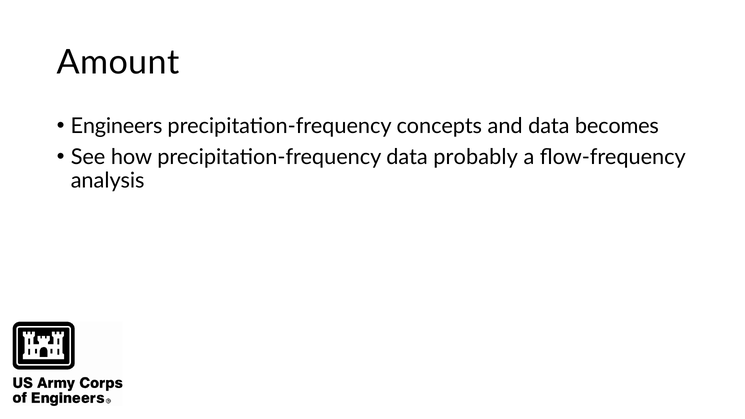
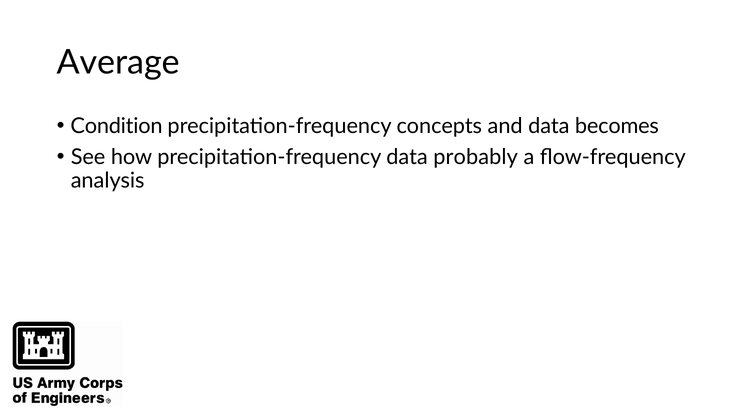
Amount: Amount -> Average (118, 63)
Engineers: Engineers -> Condition (117, 126)
